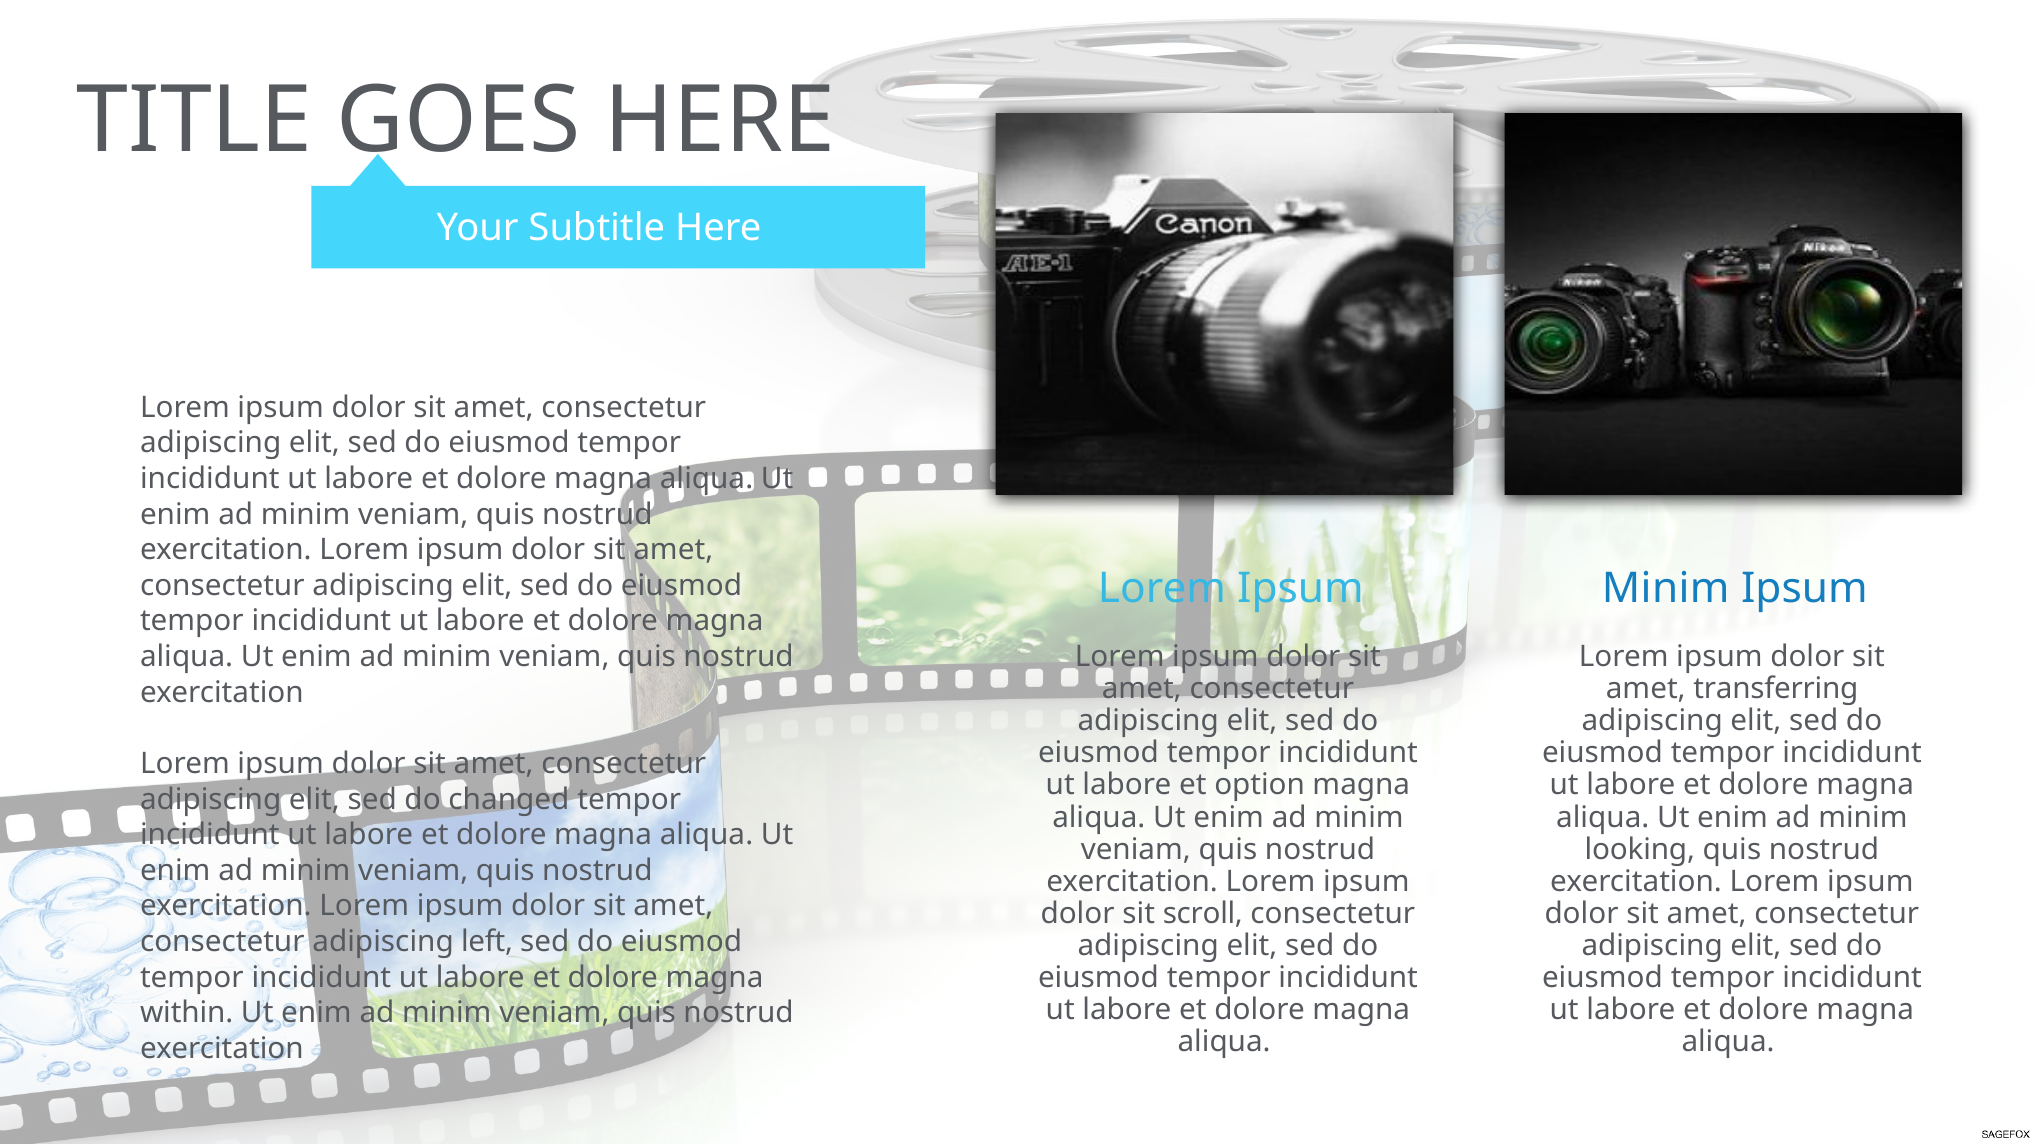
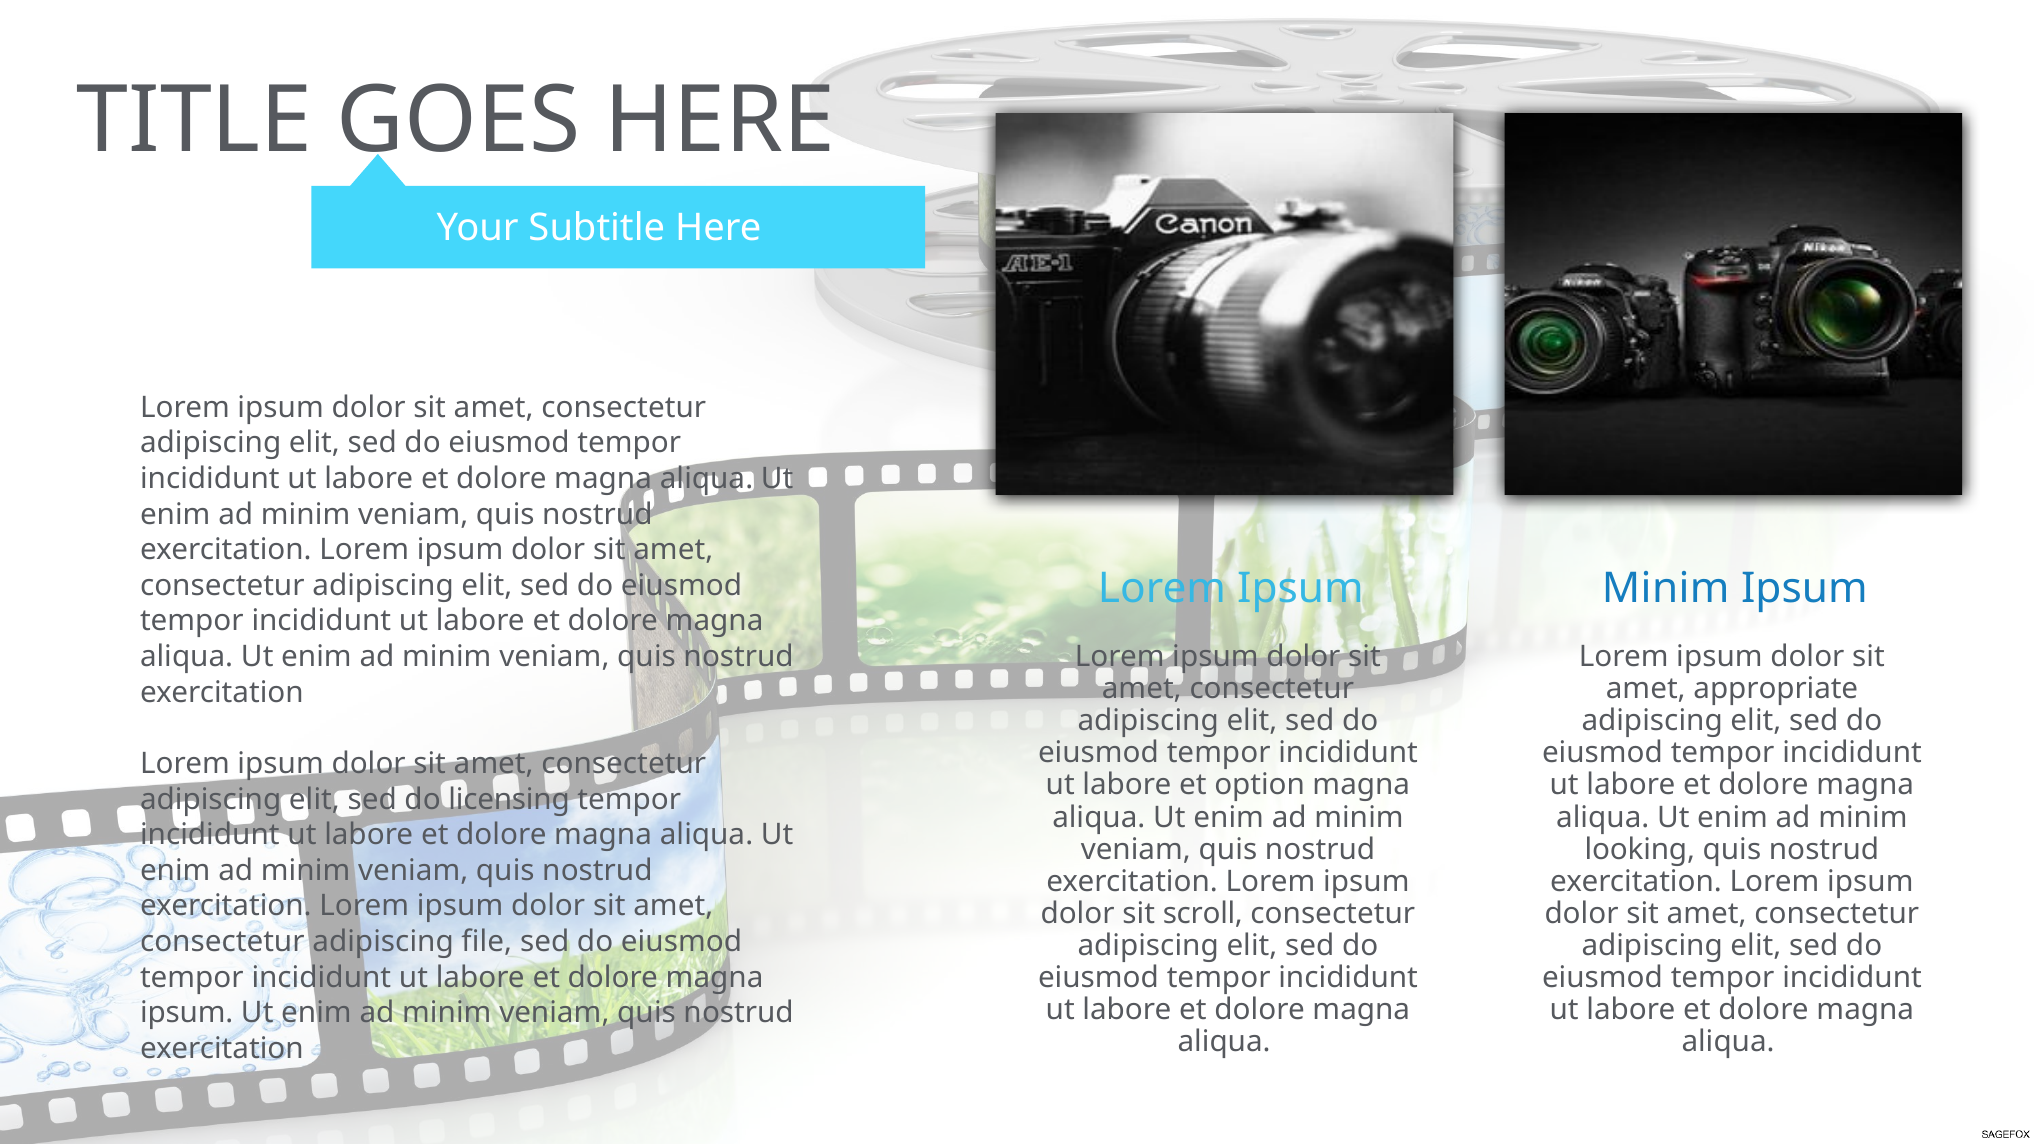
transferring: transferring -> appropriate (1776, 689)
changed: changed -> licensing (509, 799)
left: left -> file (487, 942)
within: within -> ipsum (187, 1013)
